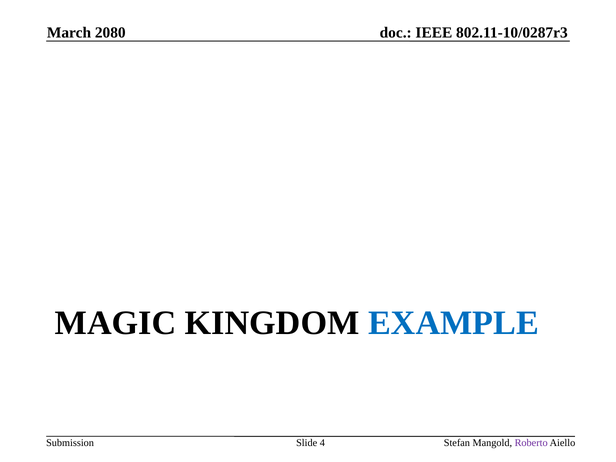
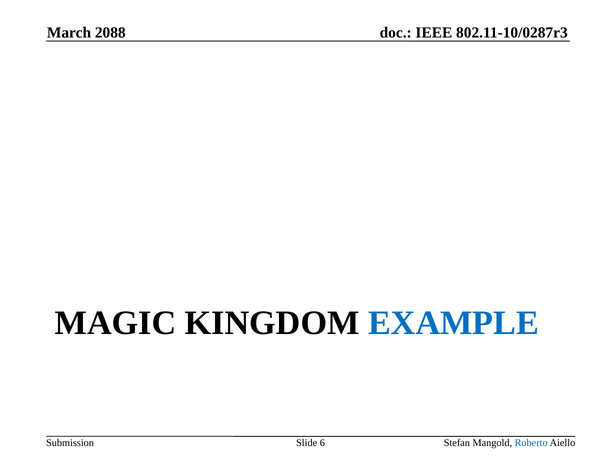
2080: 2080 -> 2088 (110, 33)
4: 4 -> 6 (322, 443)
Roberto colour: purple -> blue (531, 443)
